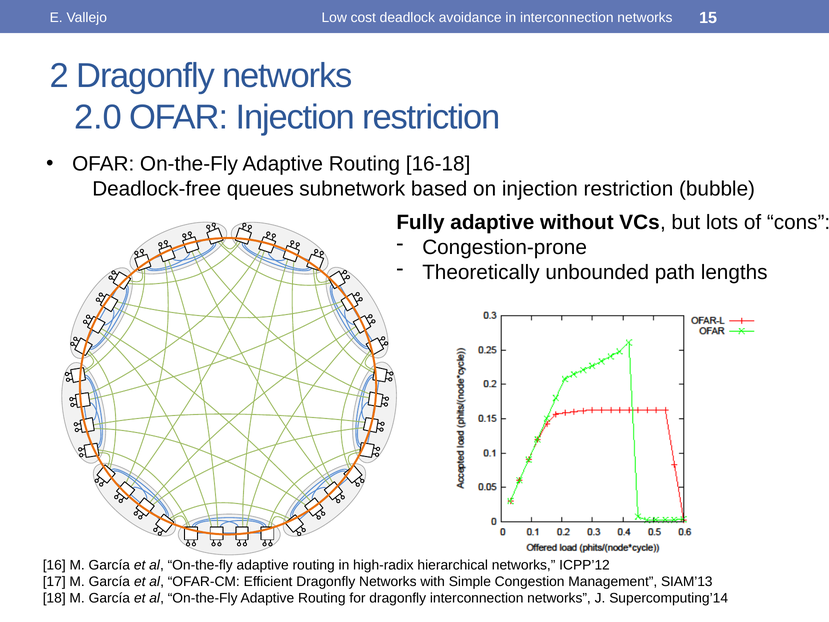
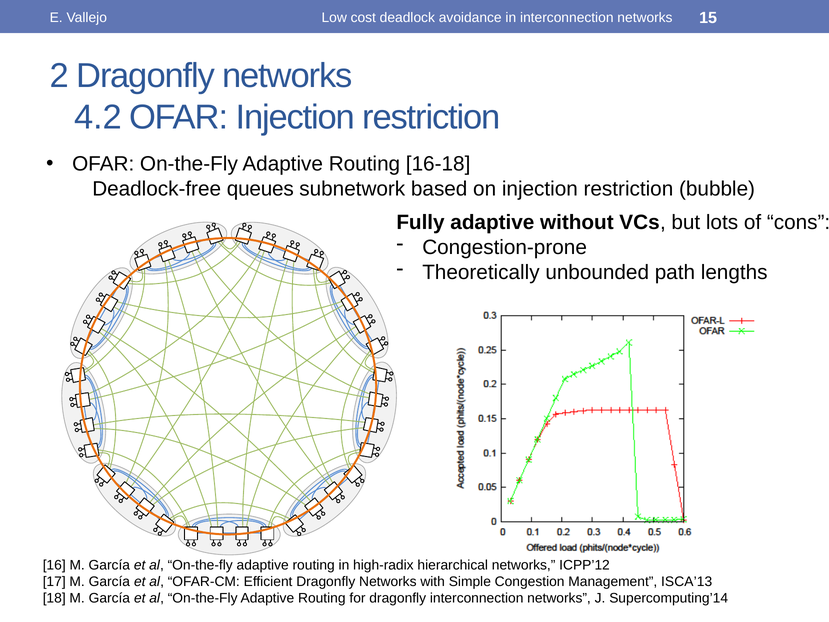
2.0: 2.0 -> 4.2 (98, 117)
SIAM’13: SIAM’13 -> ISCA’13 (687, 581)
